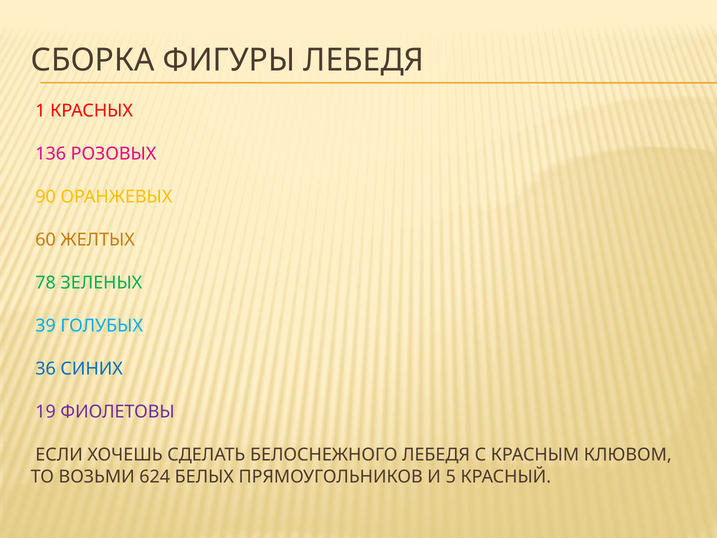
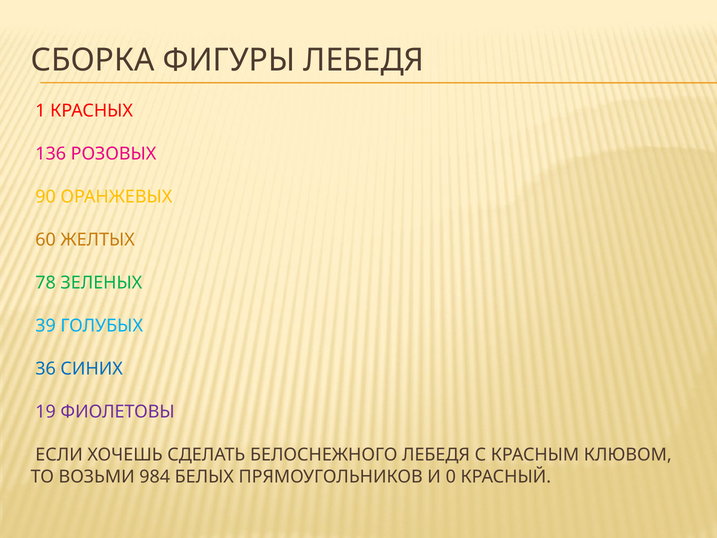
624: 624 -> 984 (155, 476)
5: 5 -> 0 (451, 476)
